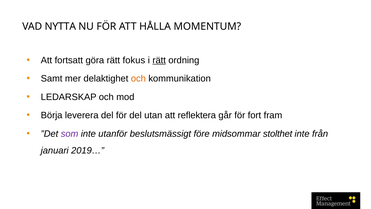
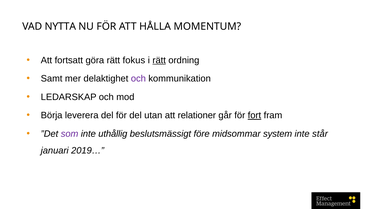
och colour: orange -> purple (138, 79)
reflektera: reflektera -> relationer (197, 115)
fort underline: none -> present (254, 115)
utanför: utanför -> uthållig (113, 134)
stolthet: stolthet -> system (278, 134)
från: från -> står (320, 134)
